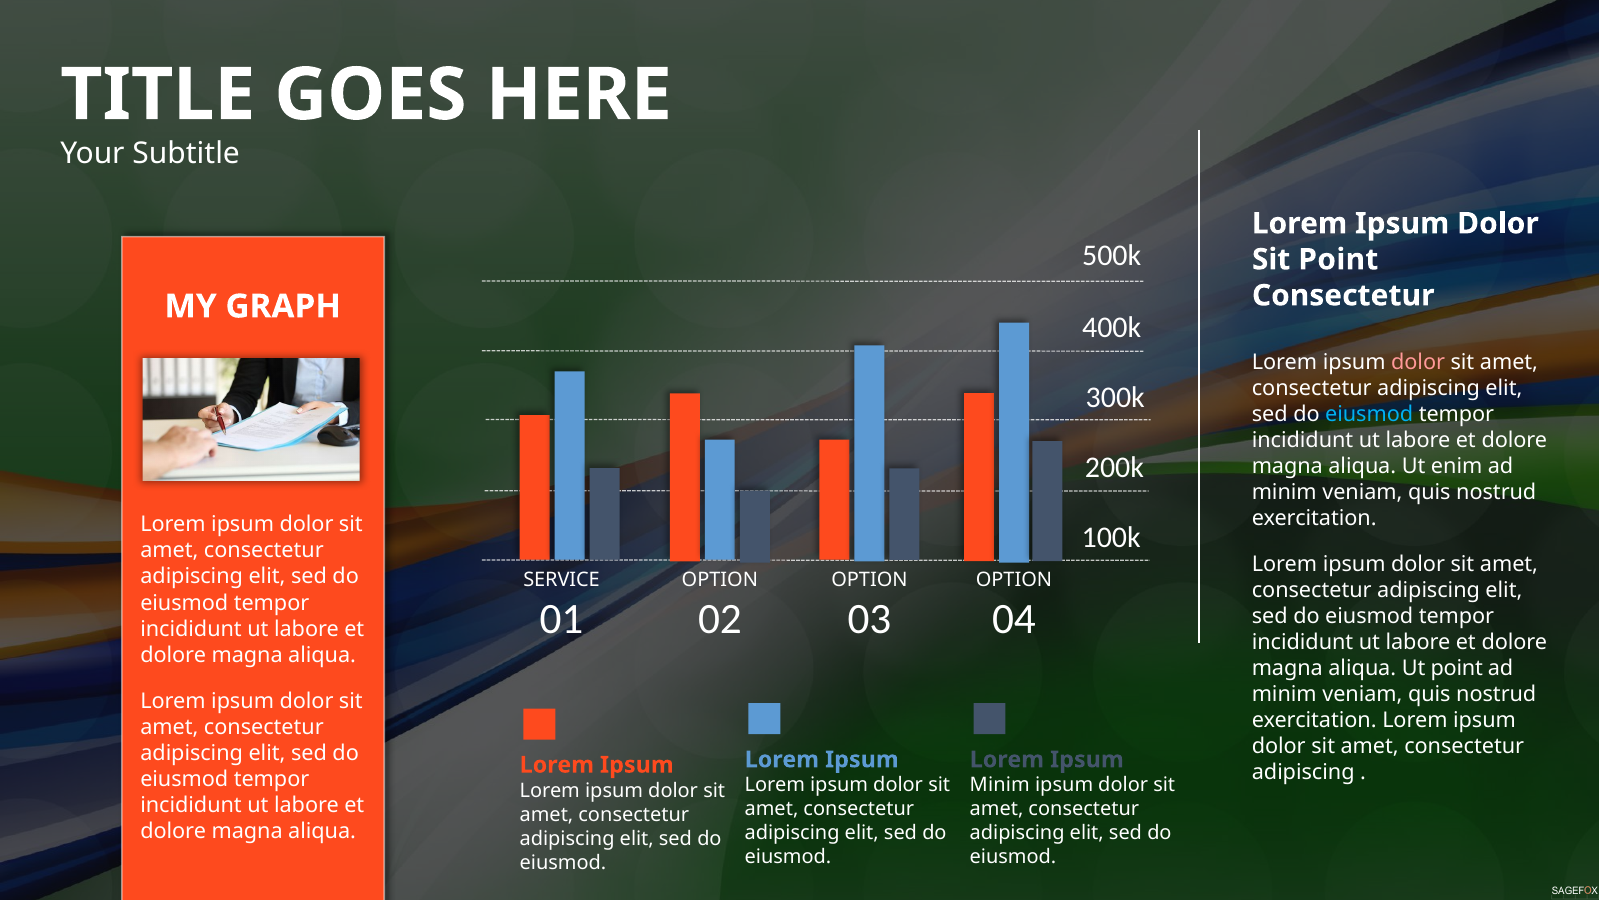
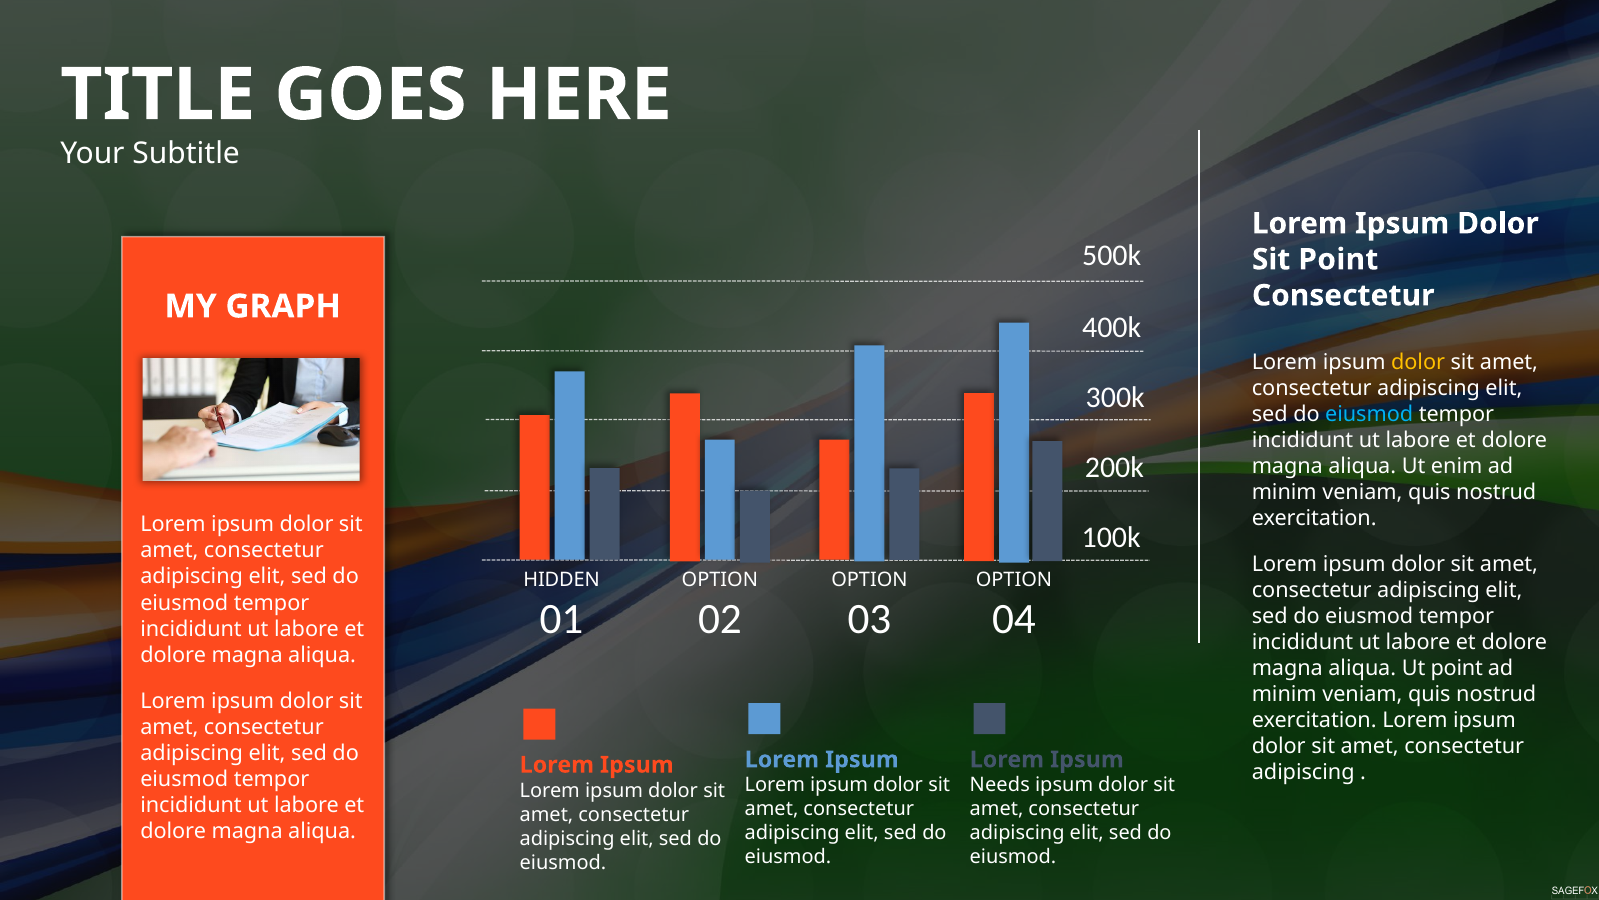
dolor colour: pink -> yellow (1418, 362)
SERVICE: SERVICE -> HIDDEN (562, 579)
Minim: Minim -> Needs (1000, 785)
